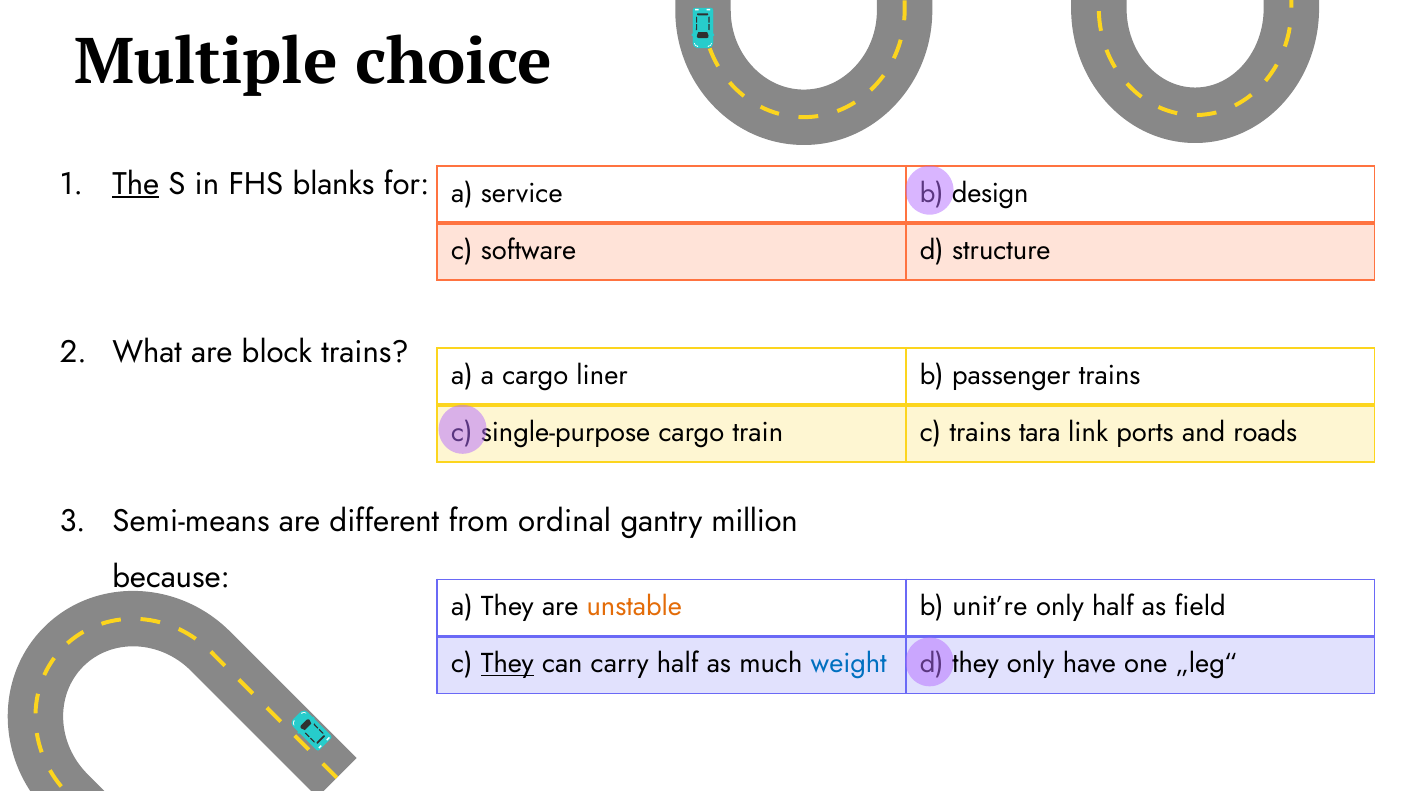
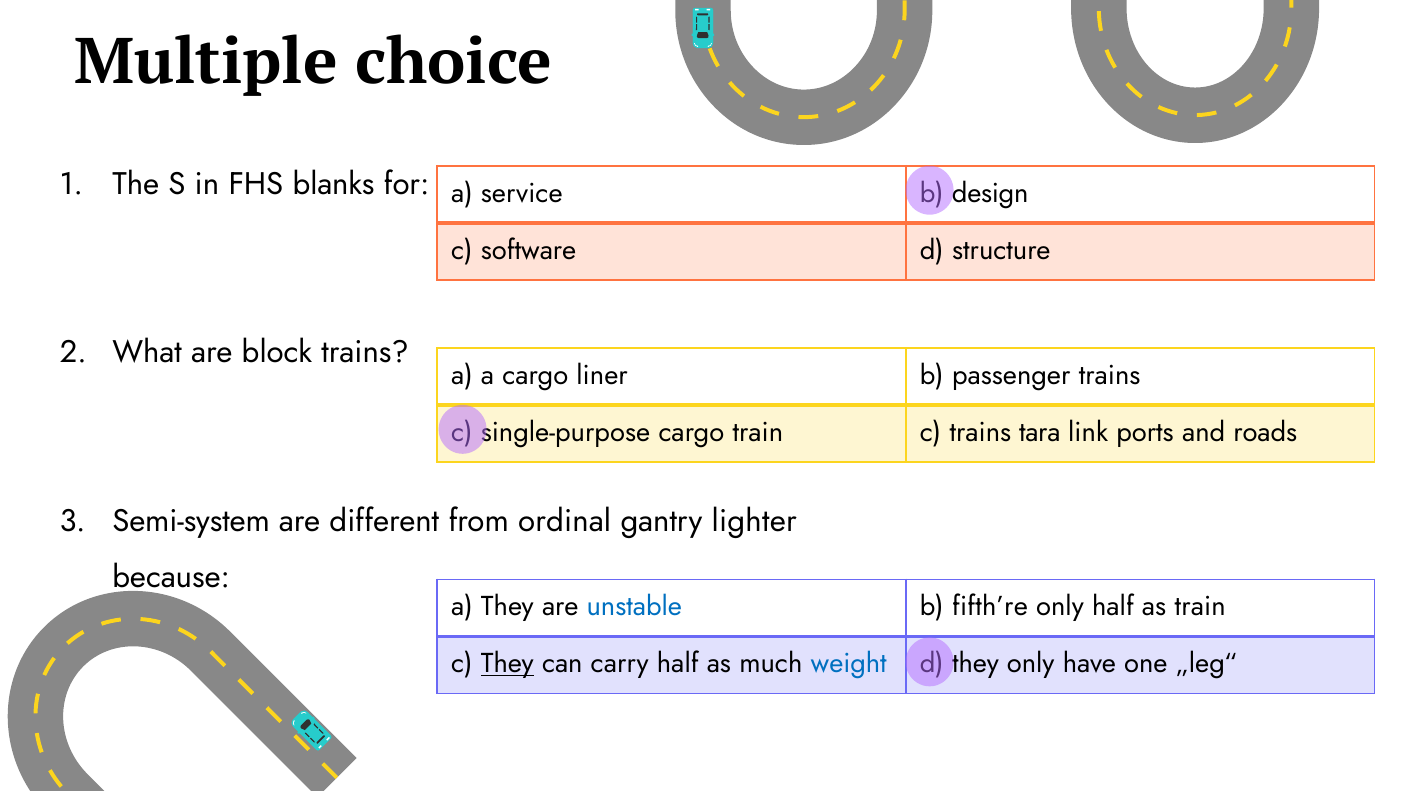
The underline: present -> none (136, 184)
Semi-means: Semi-means -> Semi-system (191, 521)
million: million -> lighter (754, 521)
unstable colour: orange -> blue (634, 607)
unit’re: unit’re -> fifth’re (990, 607)
as field: field -> train (1200, 607)
